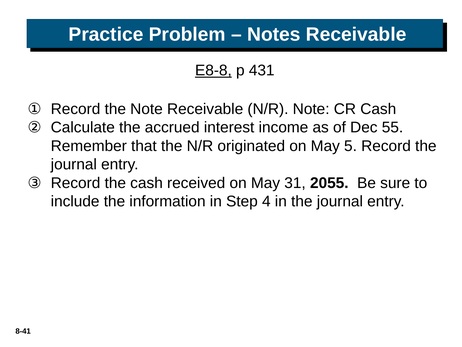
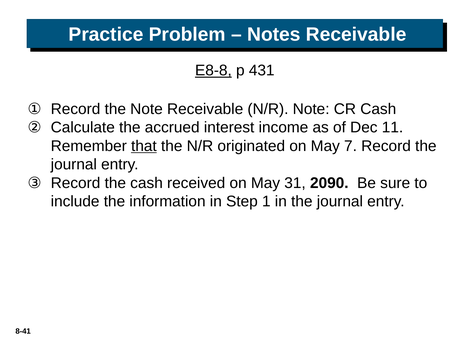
55: 55 -> 11 (393, 127)
that underline: none -> present (144, 146)
5: 5 -> 7 (351, 146)
2055: 2055 -> 2090 (329, 183)
4: 4 -> 1 (266, 201)
